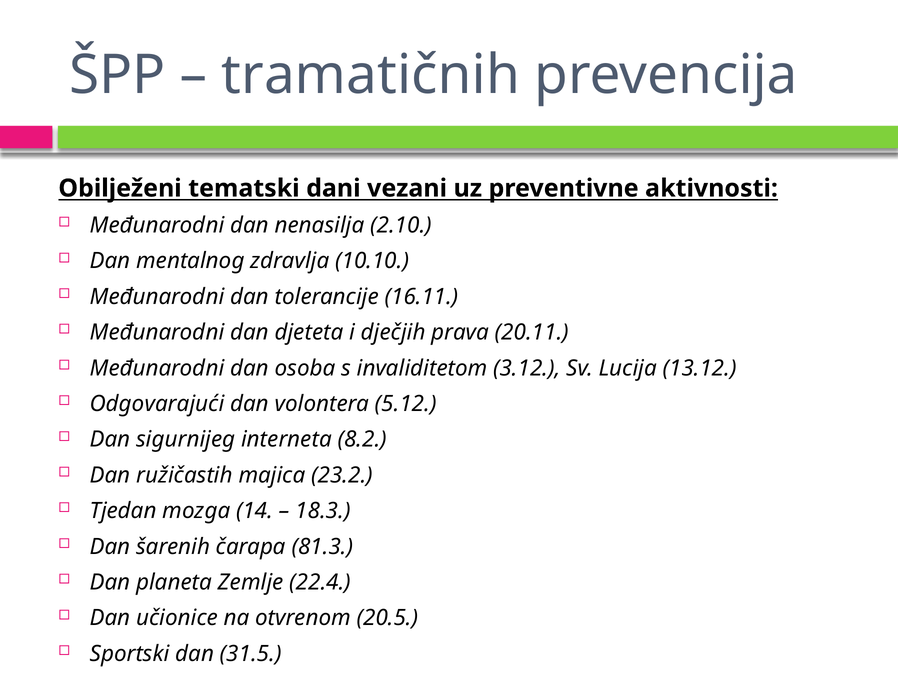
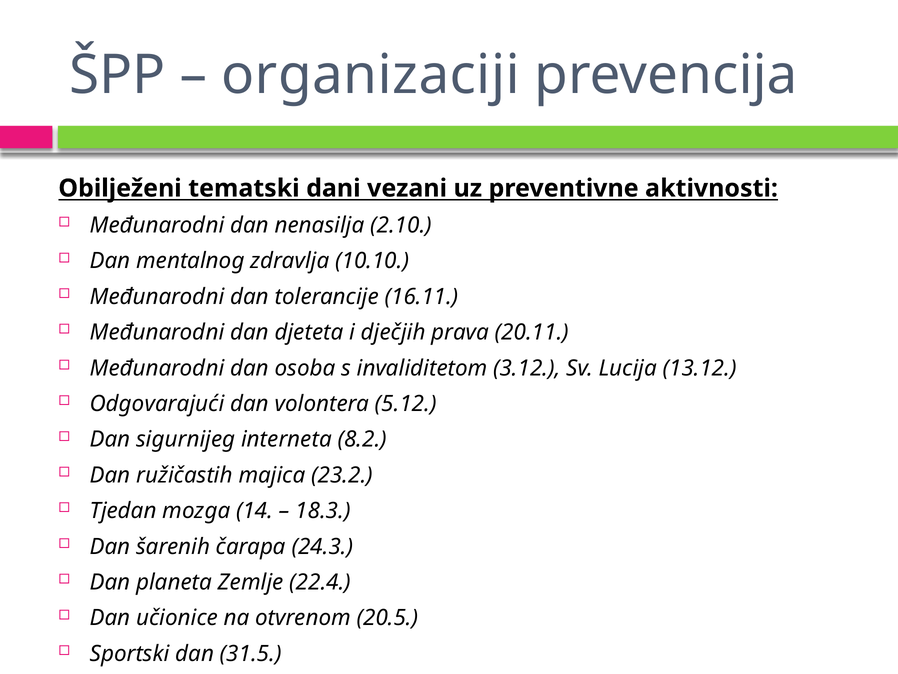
tramatičnih: tramatičnih -> organizaciji (371, 75)
81.3: 81.3 -> 24.3 (322, 546)
